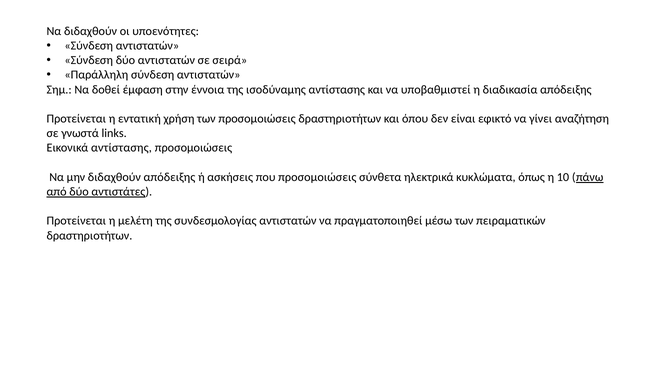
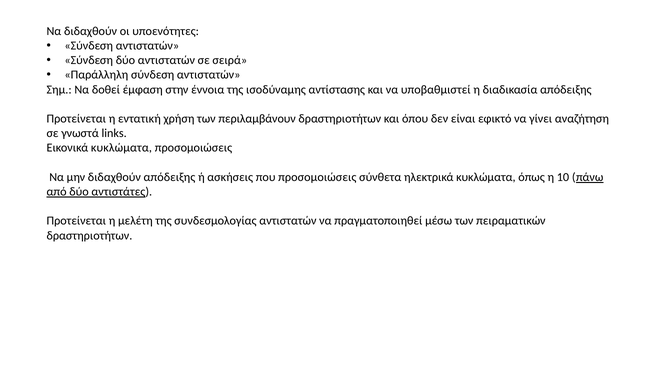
των προσομοιώσεις: προσομοιώσεις -> περιλαμβάνουν (257, 119)
Εικονικά αντίστασης: αντίστασης -> κυκλώματα (121, 148)
